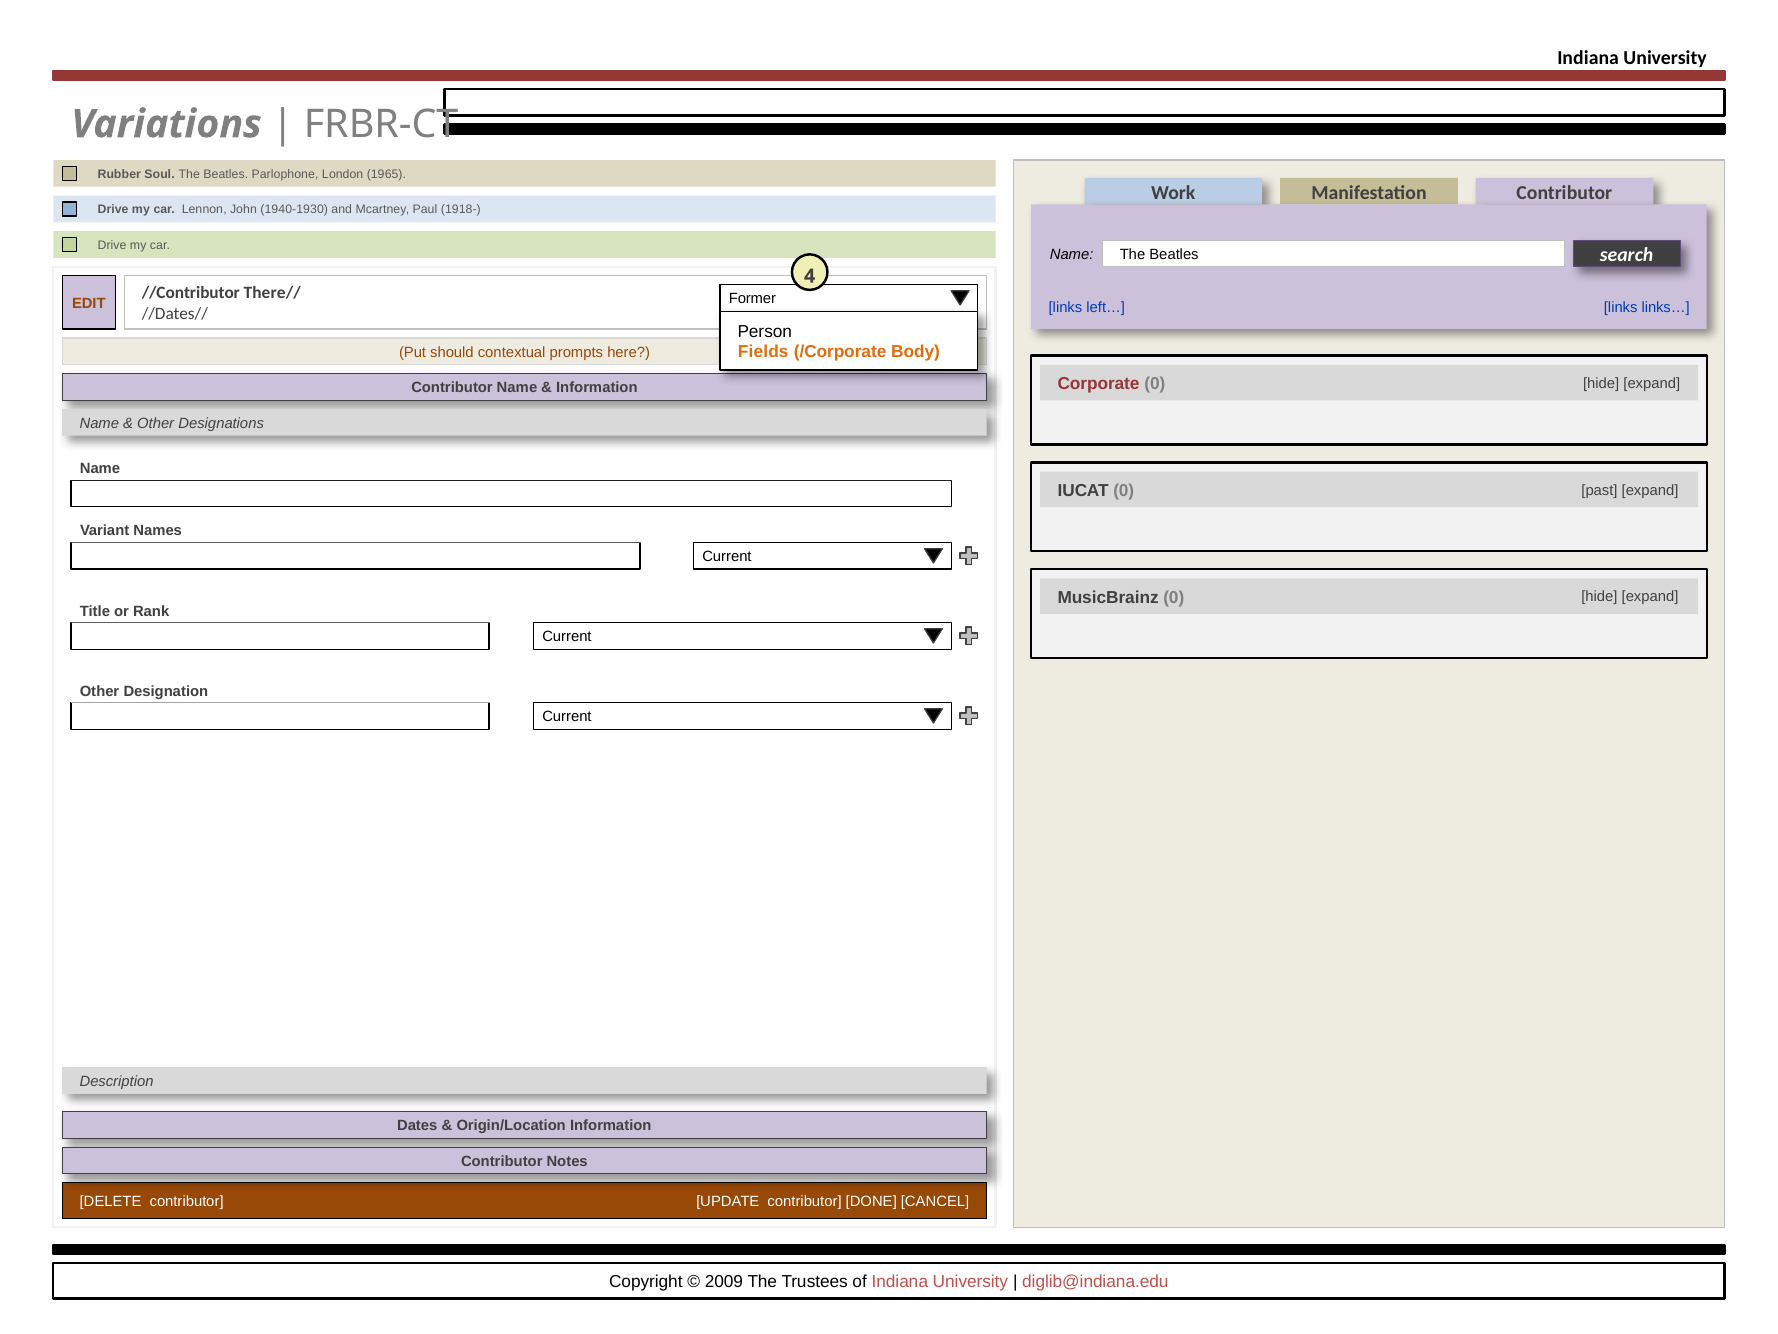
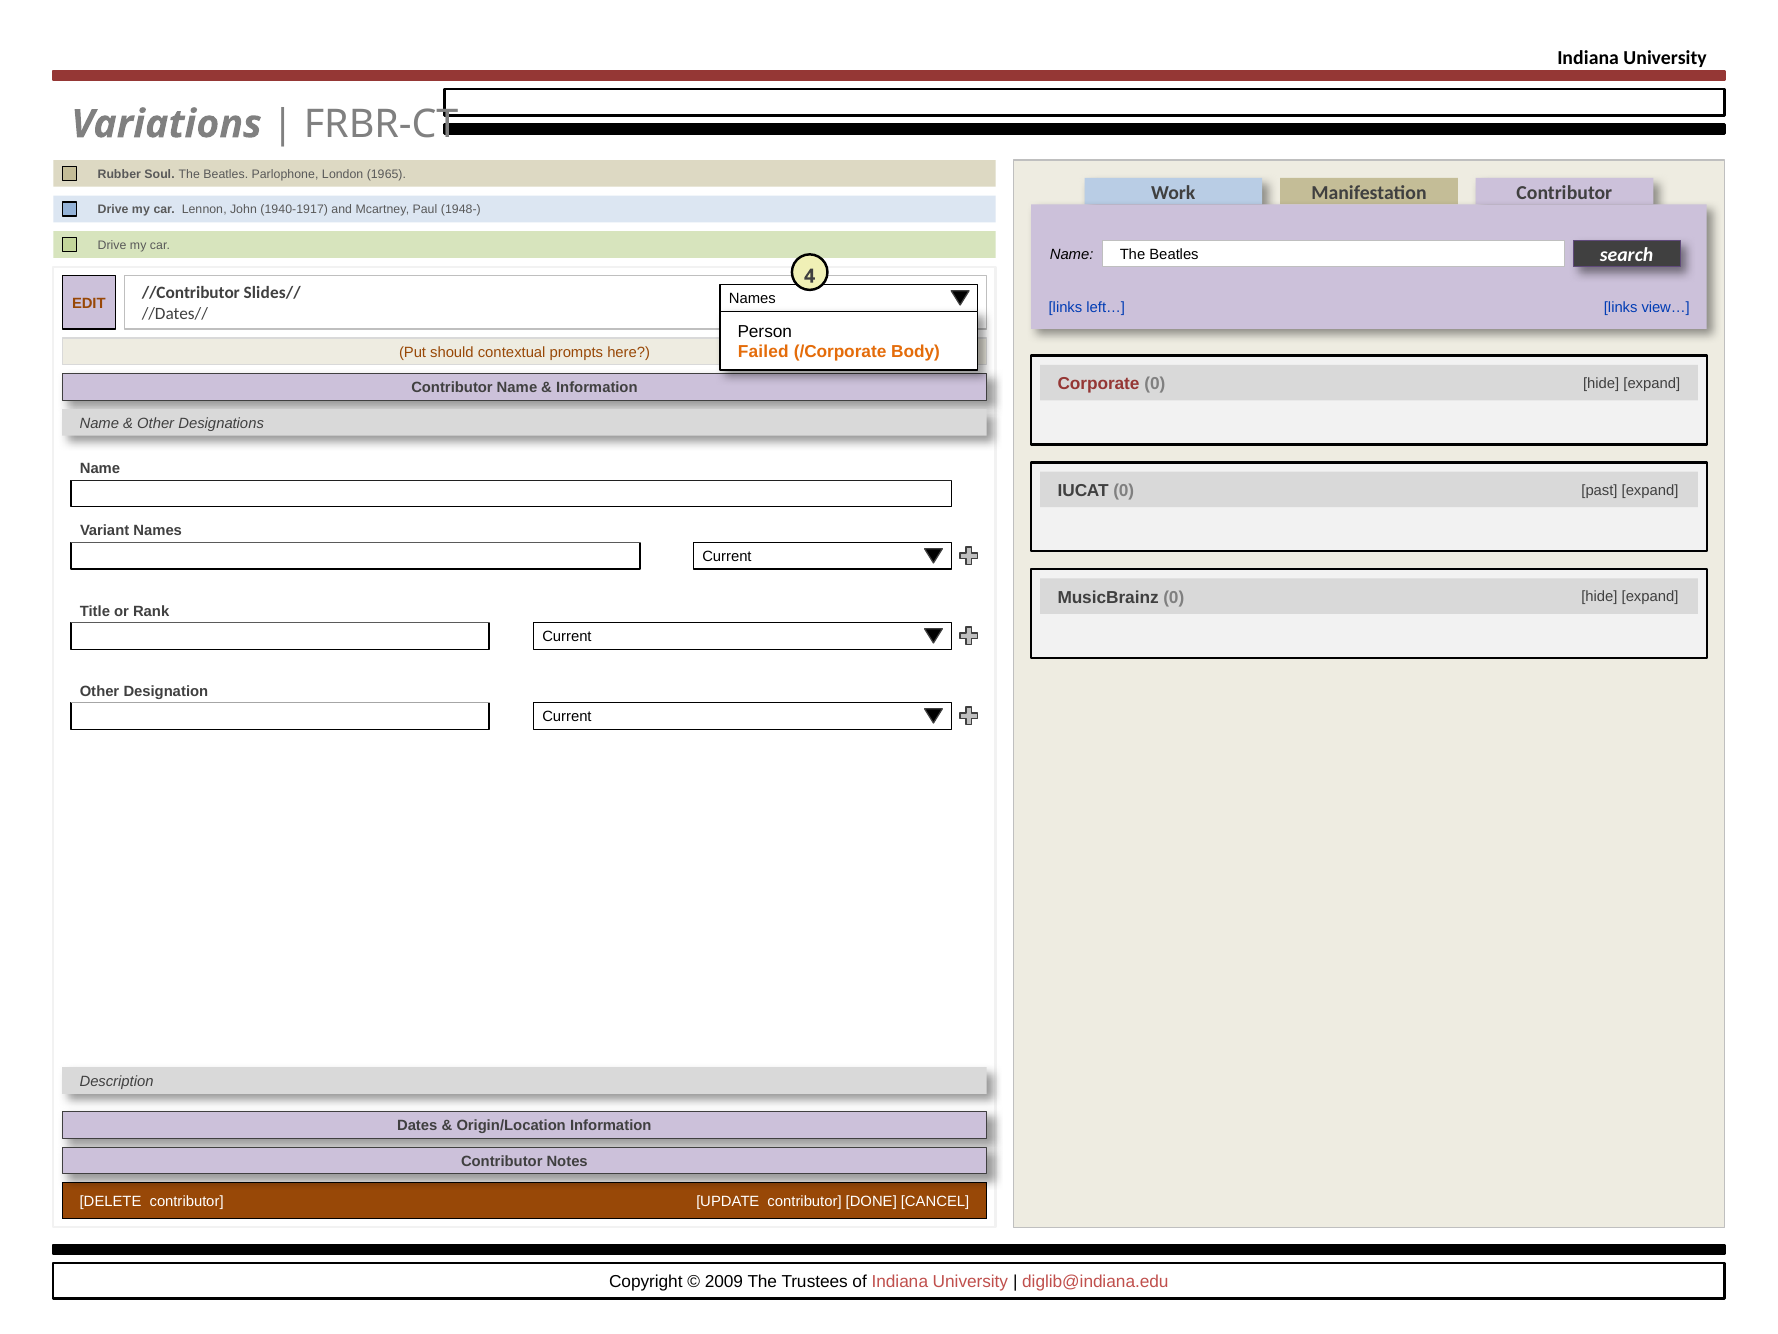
1940-1930: 1940-1930 -> 1940-1917 (294, 210)
1918-: 1918- -> 1948- (461, 210)
There//: There// -> Slides// (272, 293)
Former: Former -> Names (752, 299)
links…: links… -> view… (1666, 308)
Fields: Fields -> Failed (763, 352)
